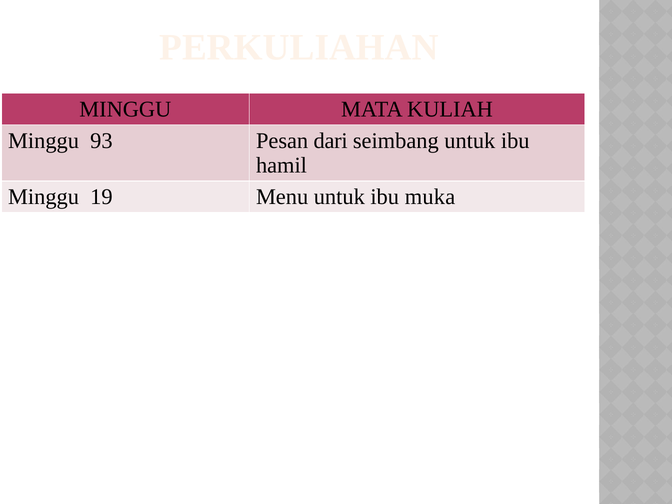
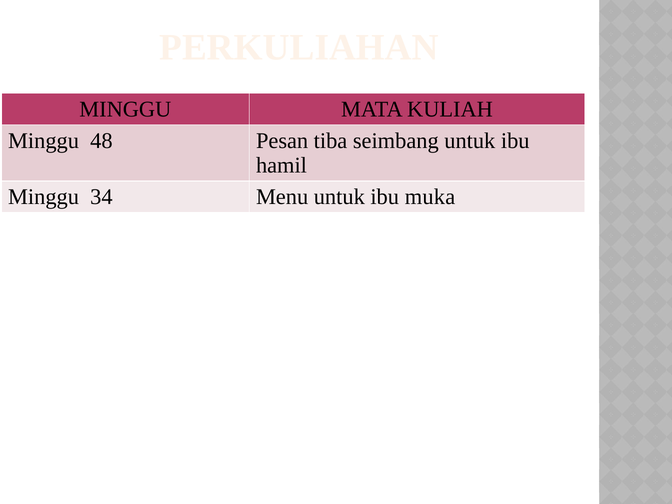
93: 93 -> 48 (101, 141)
dari: dari -> tiba (331, 141)
19: 19 -> 34 (101, 197)
